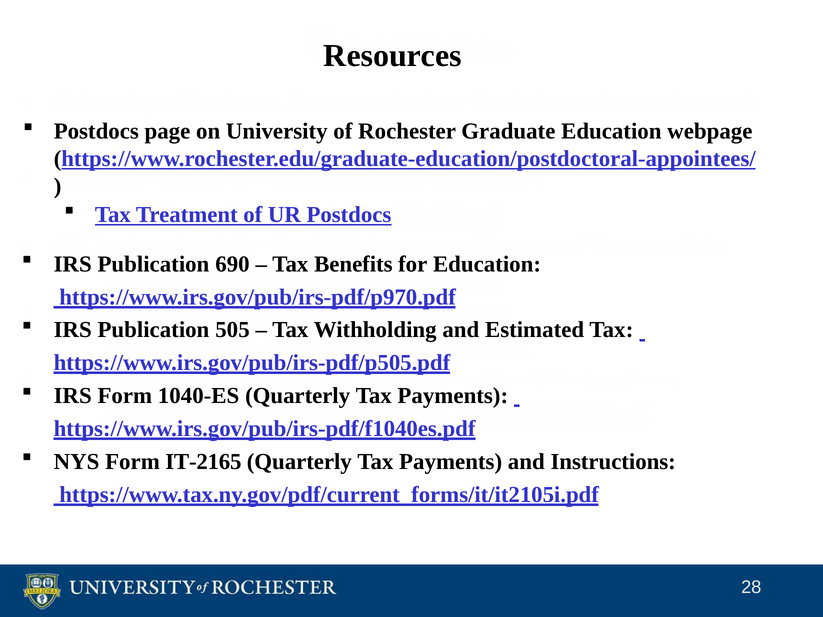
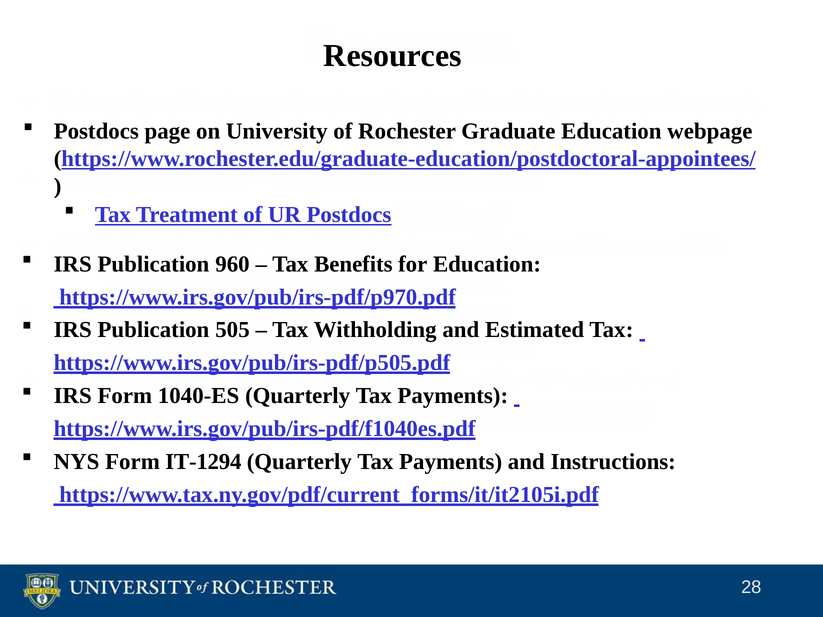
690: 690 -> 960 (232, 264)
IT-2165: IT-2165 -> IT-1294 (203, 462)
